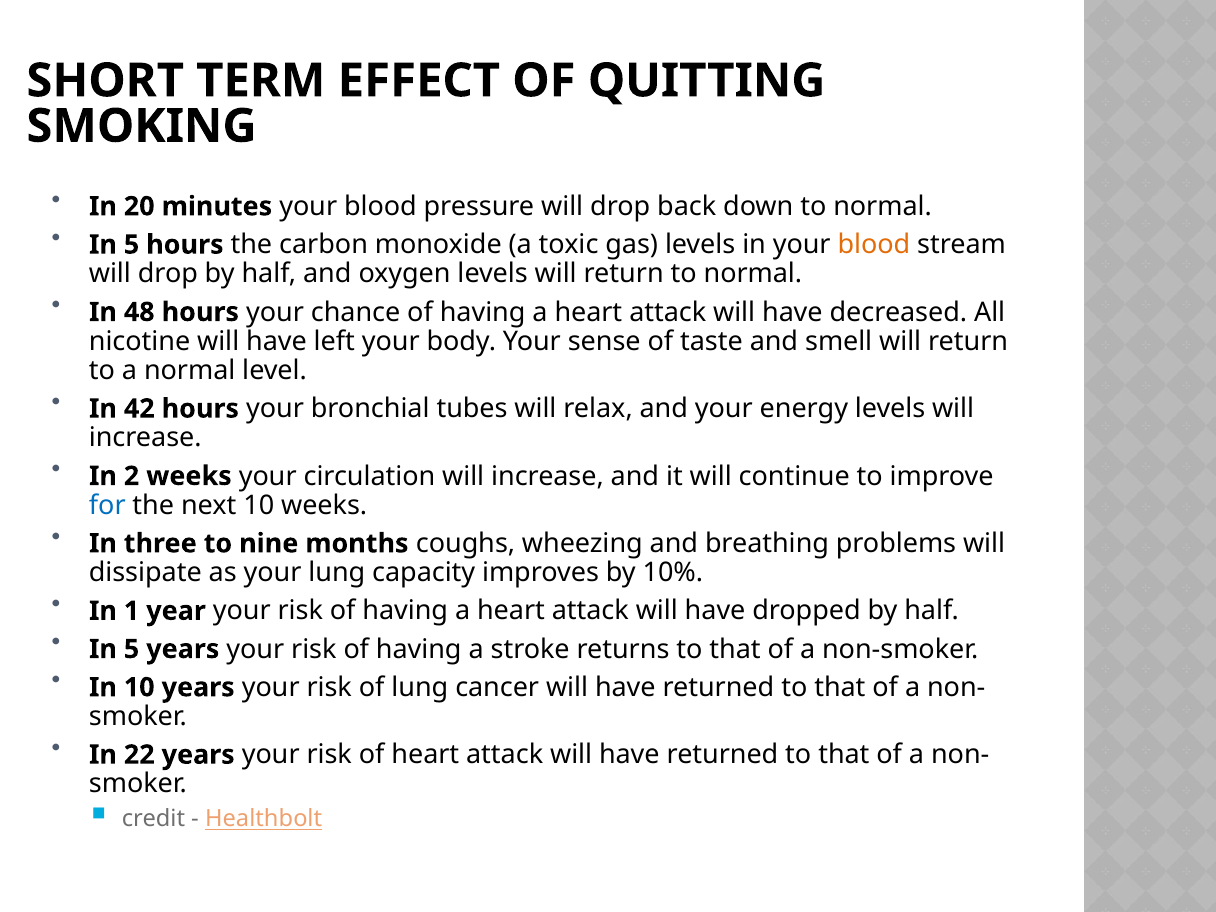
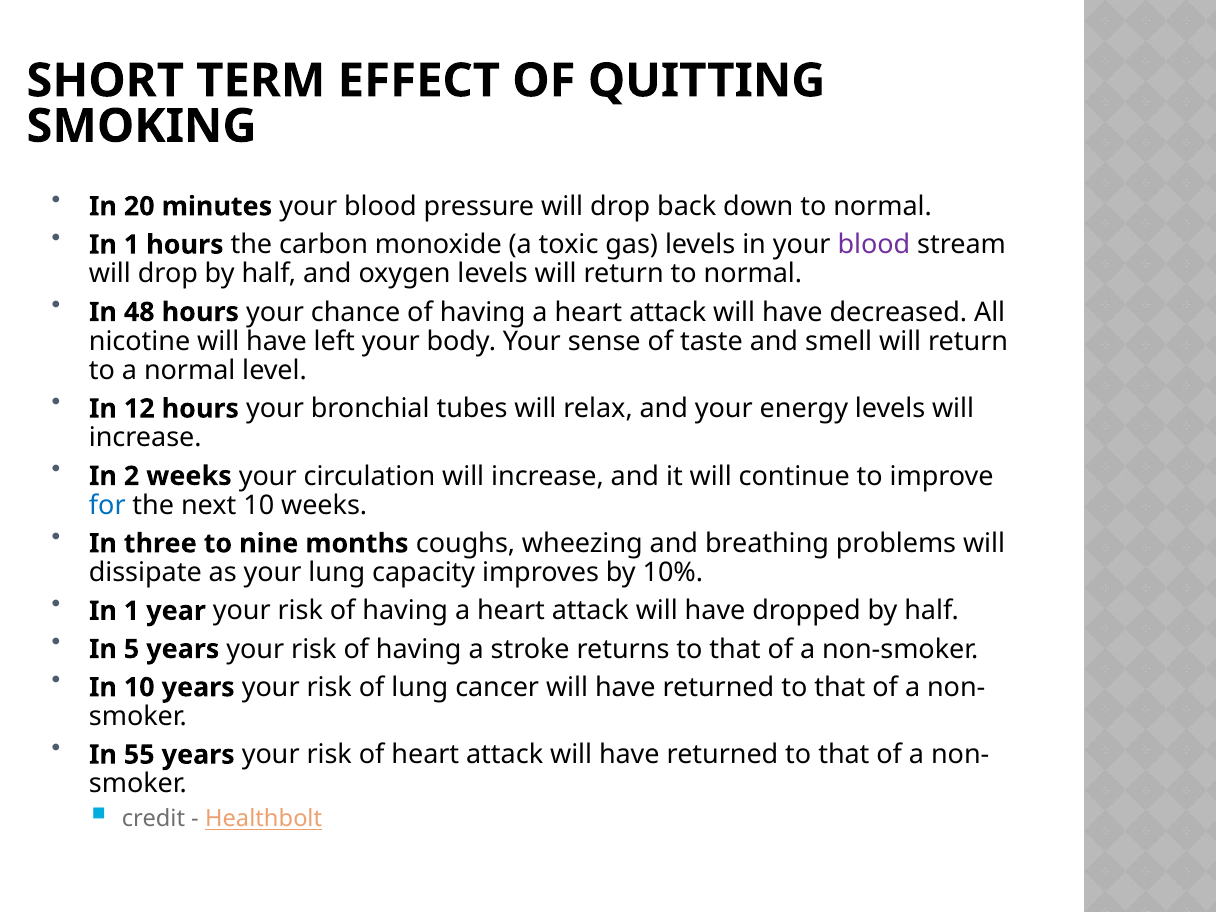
5: 5 -> 1 (132, 245)
blood colour: orange -> purple (874, 245)
42: 42 -> 12 (139, 409)
22: 22 -> 55 (139, 755)
